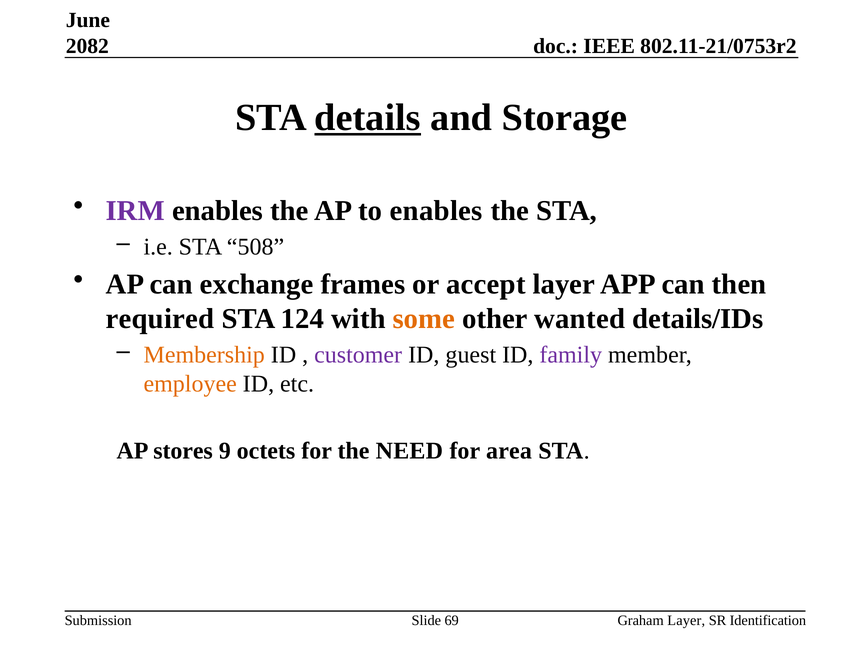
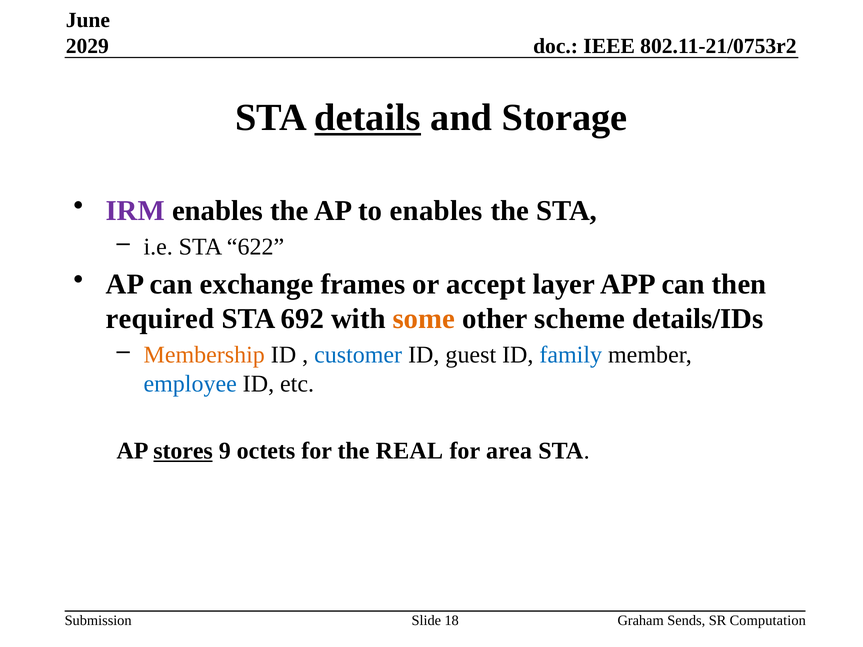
2082: 2082 -> 2029 (87, 46)
508: 508 -> 622 (256, 247)
124: 124 -> 692 (303, 319)
wanted: wanted -> scheme (580, 319)
customer colour: purple -> blue (358, 355)
family colour: purple -> blue (571, 355)
employee colour: orange -> blue (190, 384)
stores underline: none -> present (183, 451)
NEED: NEED -> REAL (409, 451)
69: 69 -> 18 (452, 621)
Graham Layer: Layer -> Sends (686, 621)
Identification: Identification -> Computation (768, 621)
